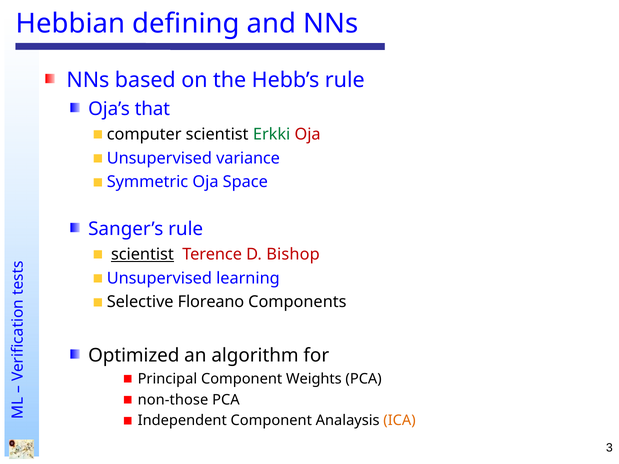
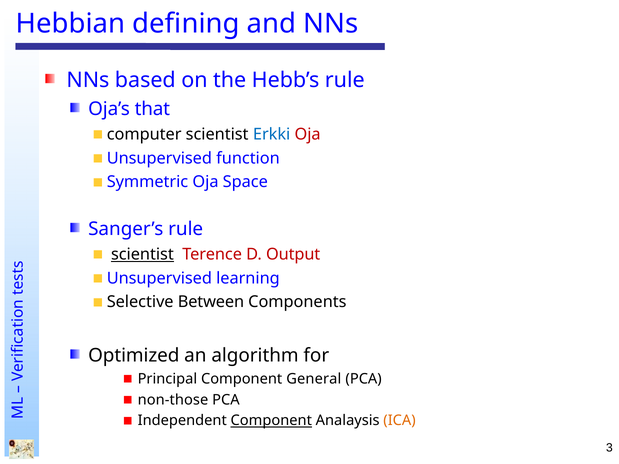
Erkki colour: green -> blue (272, 134)
variance: variance -> function (248, 158)
Bishop: Bishop -> Output (293, 254)
Floreano: Floreano -> Between (211, 302)
Weights: Weights -> General (314, 379)
Component underline: none -> present (271, 421)
